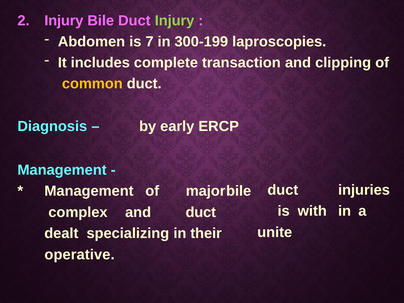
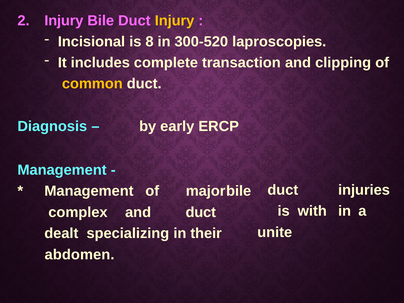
Injury colour: light green -> yellow (175, 21)
Abdomen: Abdomen -> Incisional (91, 42)
7: 7 -> 8 (150, 42)
300-199: 300-199 -> 300-520 (201, 42)
operative: operative -> abdomen (80, 255)
